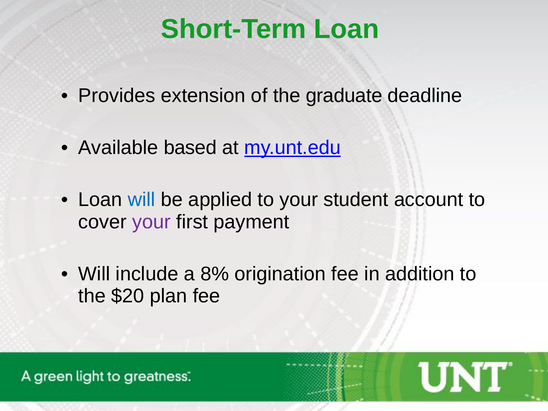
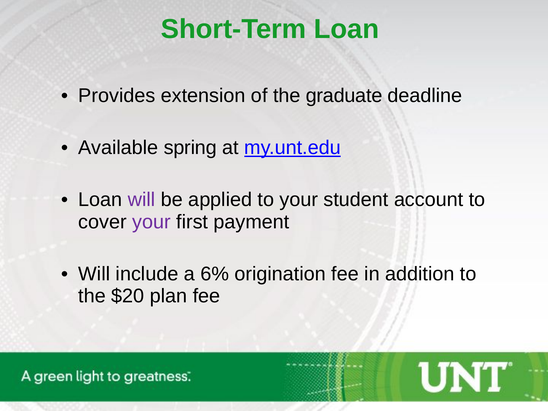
based: based -> spring (190, 148)
will colour: blue -> purple (142, 200)
8%: 8% -> 6% (215, 274)
